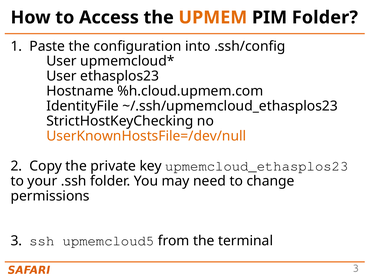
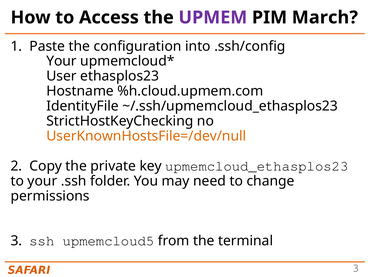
UPMEM colour: orange -> purple (213, 18)
PIM Folder: Folder -> March (325, 18)
User: User -> Your (62, 61)
